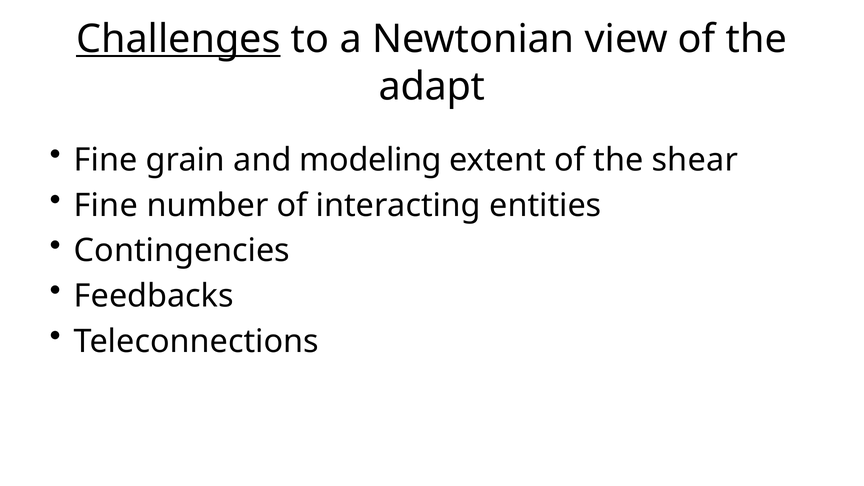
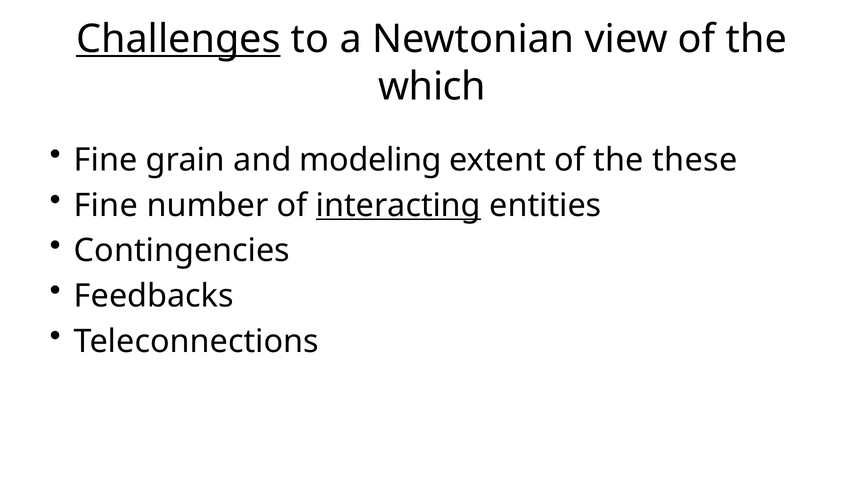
adapt: adapt -> which (432, 86)
shear: shear -> these (695, 160)
interacting underline: none -> present (398, 205)
